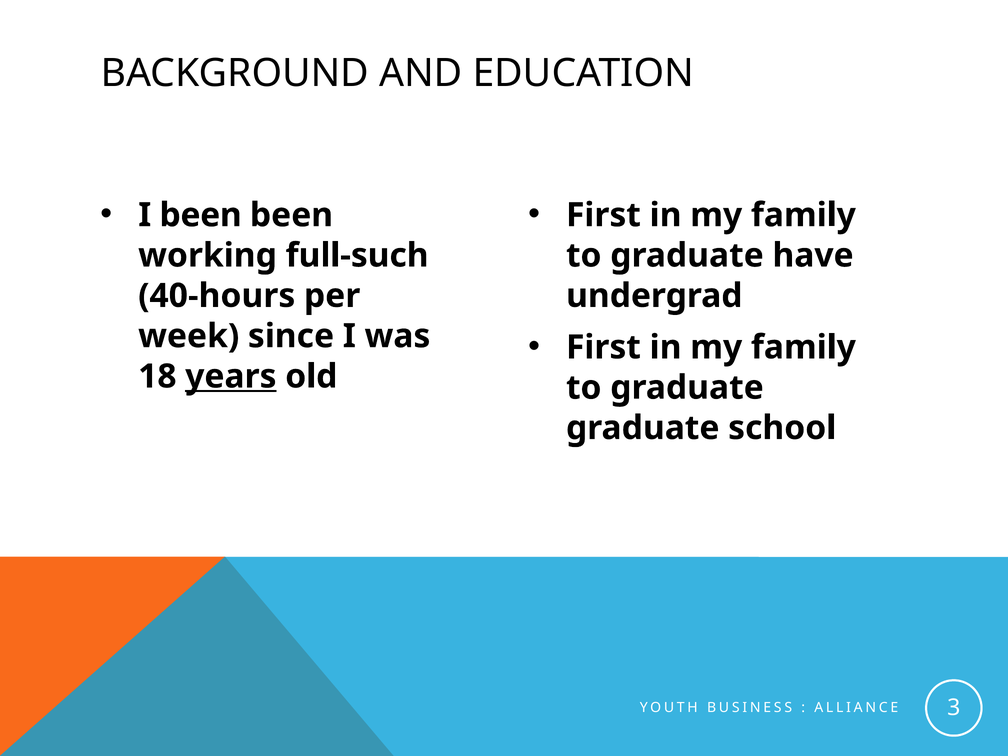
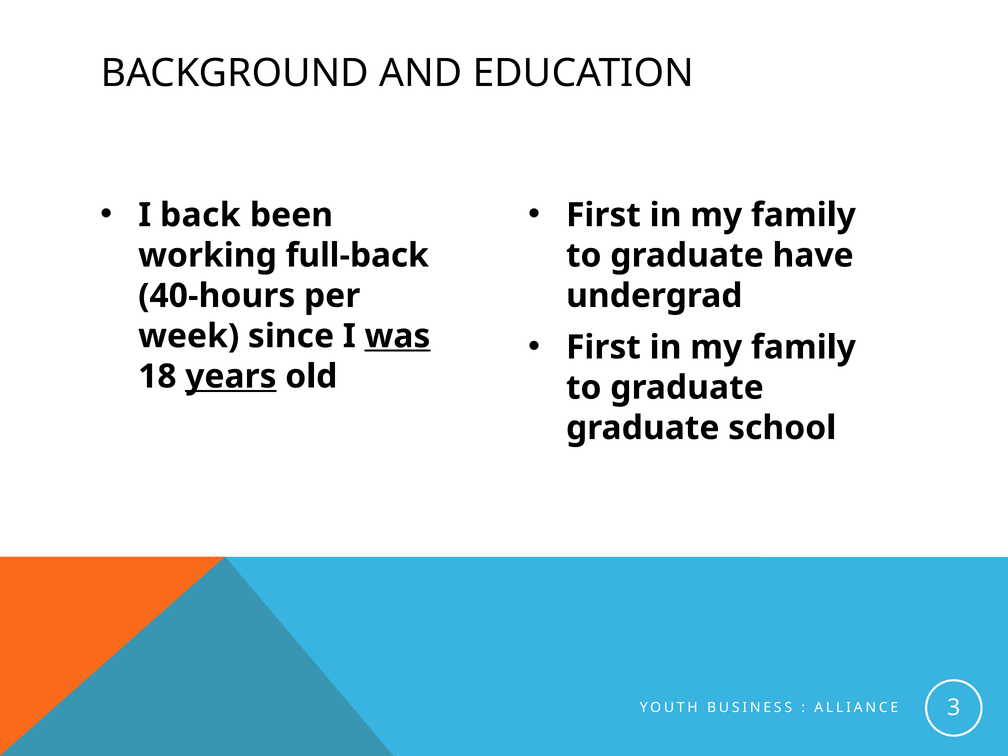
I been: been -> back (200, 215)
full-such: full-such -> full-back (357, 255)
was underline: none -> present (397, 336)
